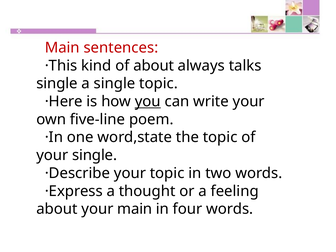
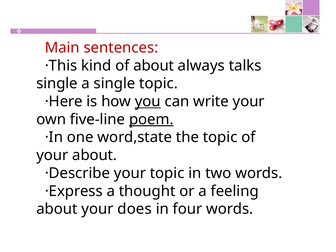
poem underline: none -> present (151, 119)
your single: single -> about (95, 155)
your main: main -> does (135, 209)
